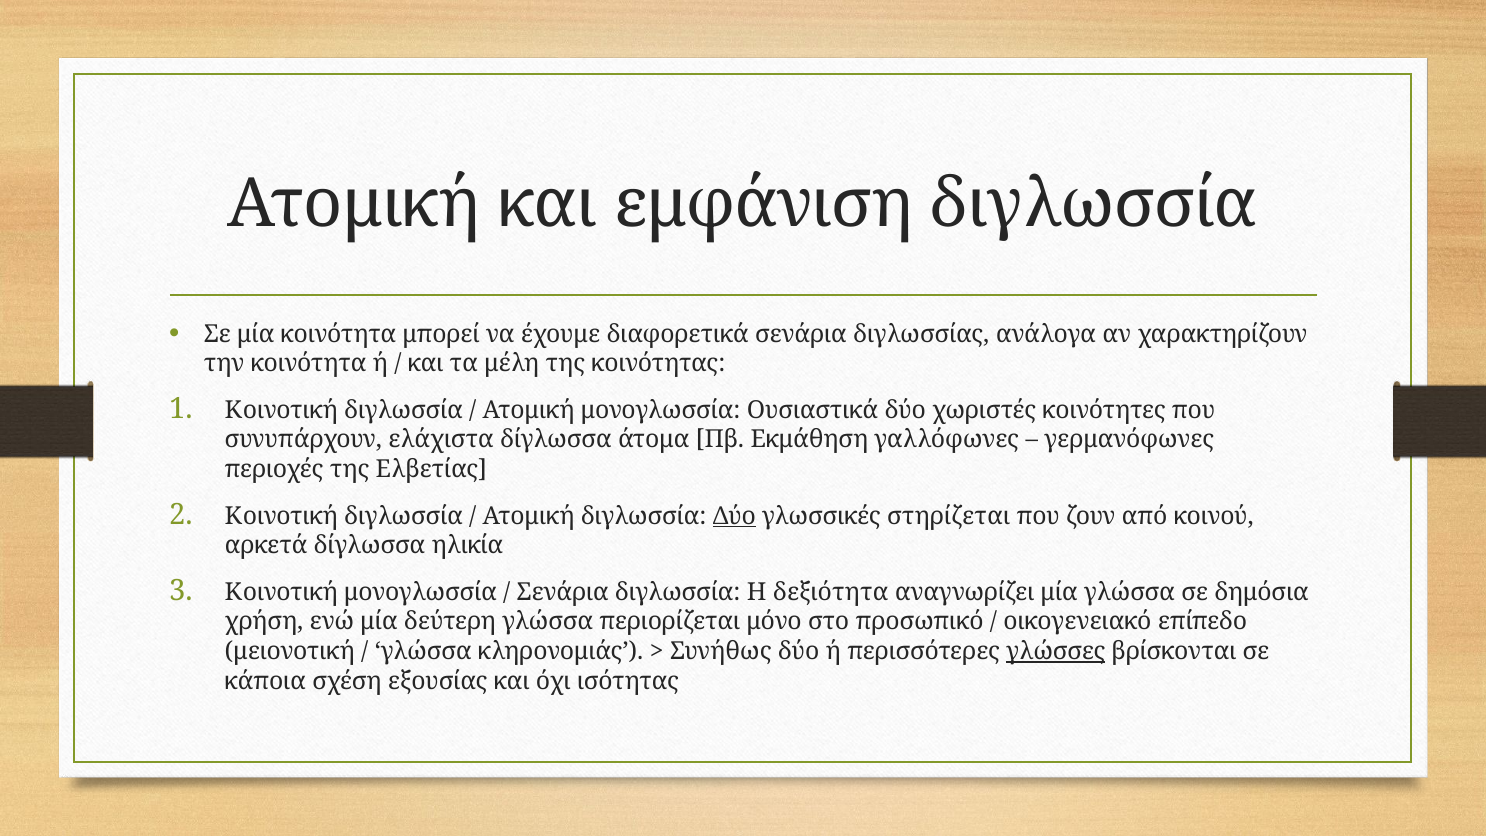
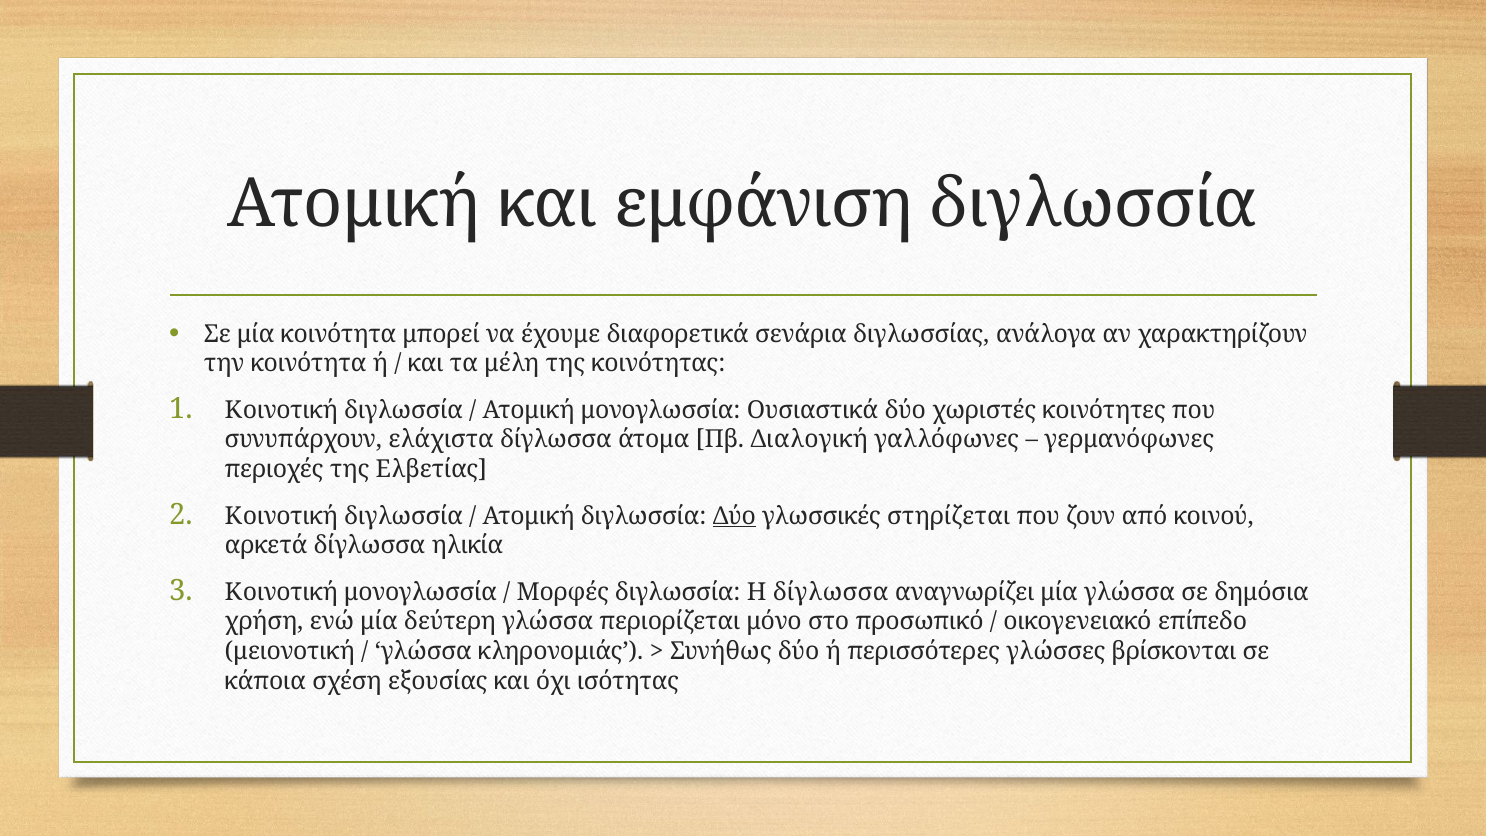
Εκμάθηση: Εκμάθηση -> Διαλογική (809, 440)
Σενάρια: Σενάρια -> Μορφές (563, 592)
Η δεξιότητα: δεξιότητα -> δίγλωσσα (831, 592)
γλώσσες underline: present -> none (1056, 651)
